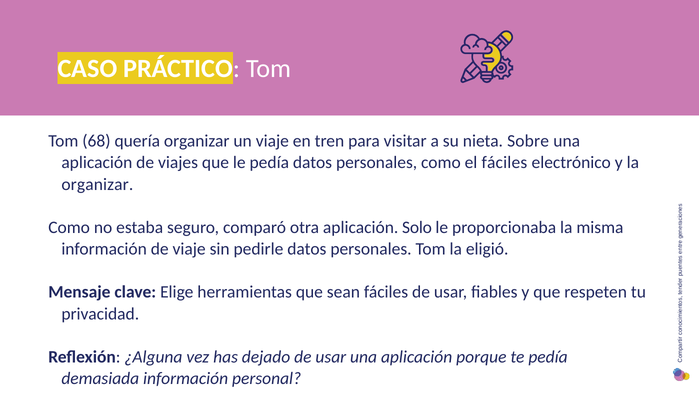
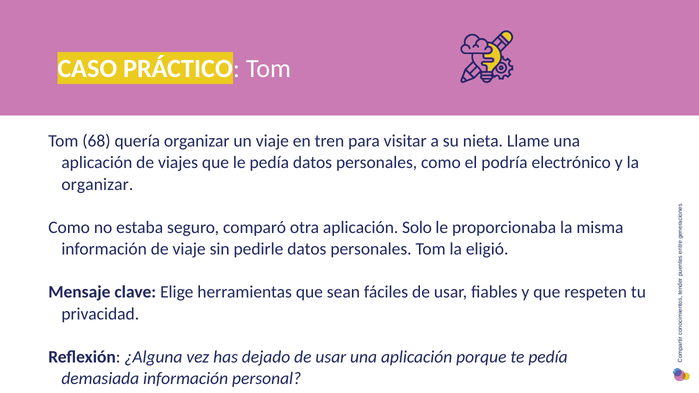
Sobre: Sobre -> Llame (528, 141)
el fáciles: fáciles -> podría (504, 163)
